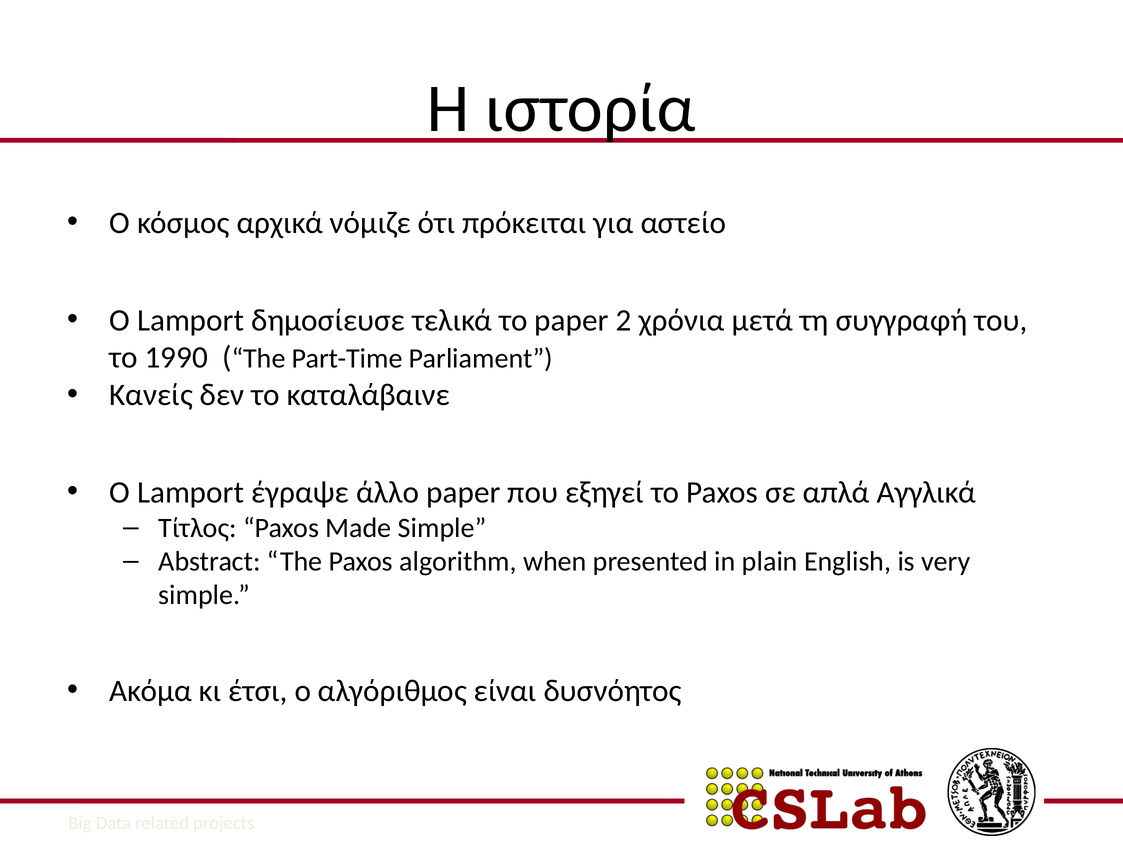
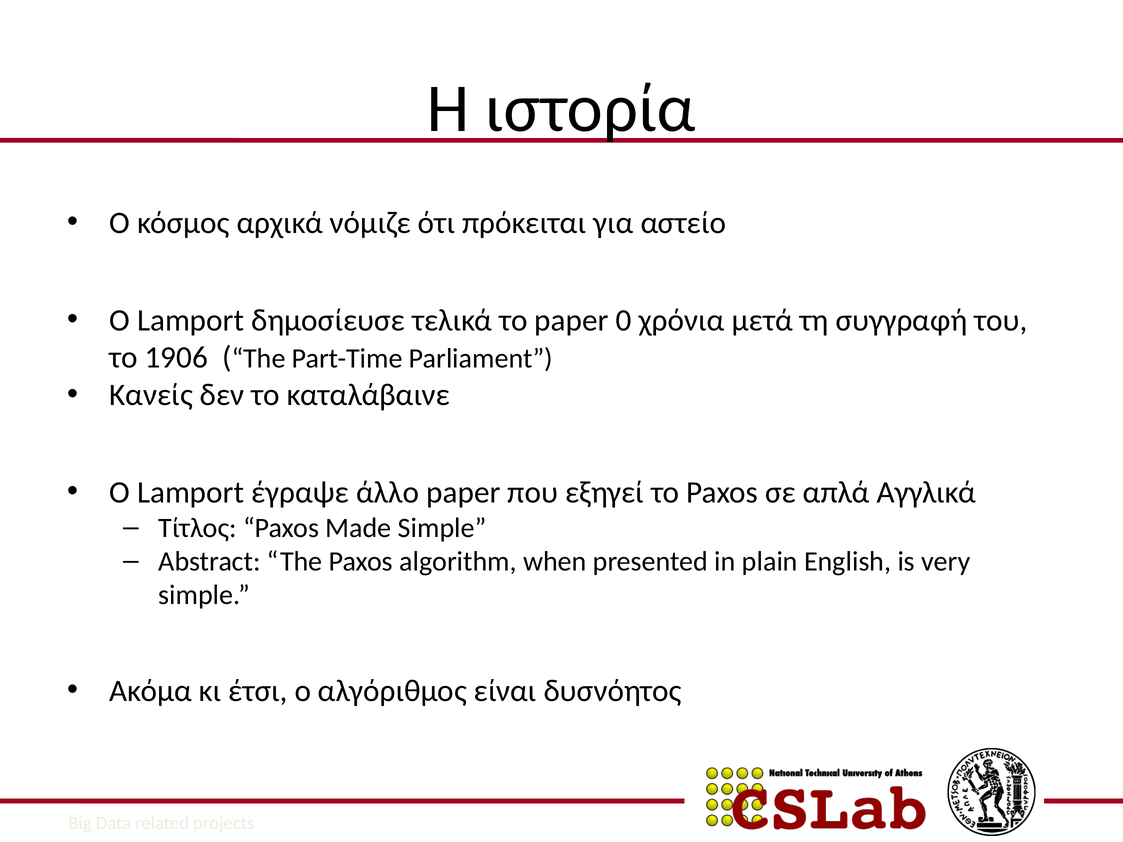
2: 2 -> 0 (624, 320)
1990: 1990 -> 1906 (176, 358)
